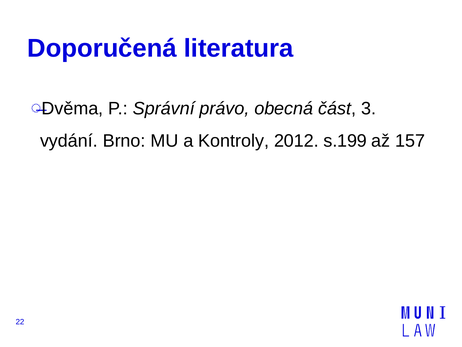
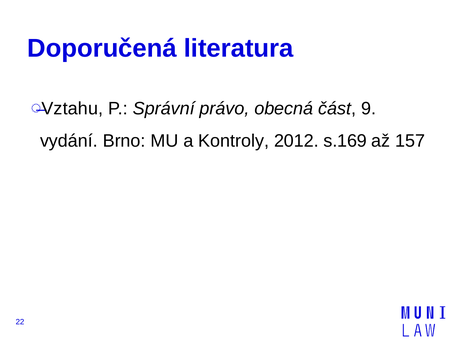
Dvěma: Dvěma -> Vztahu (72, 108)
3: 3 -> 9 (369, 108)
s.199: s.199 -> s.169 (345, 141)
